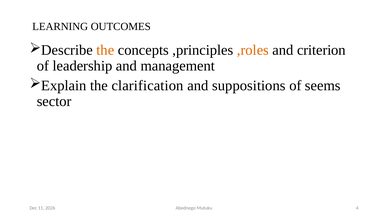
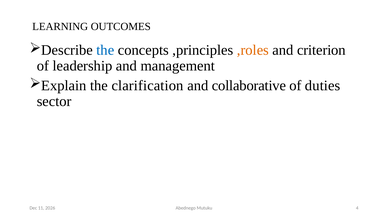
the colour: orange -> blue (105, 50)
suppositions: suppositions -> collaborative (249, 86)
seems: seems -> duties (323, 86)
